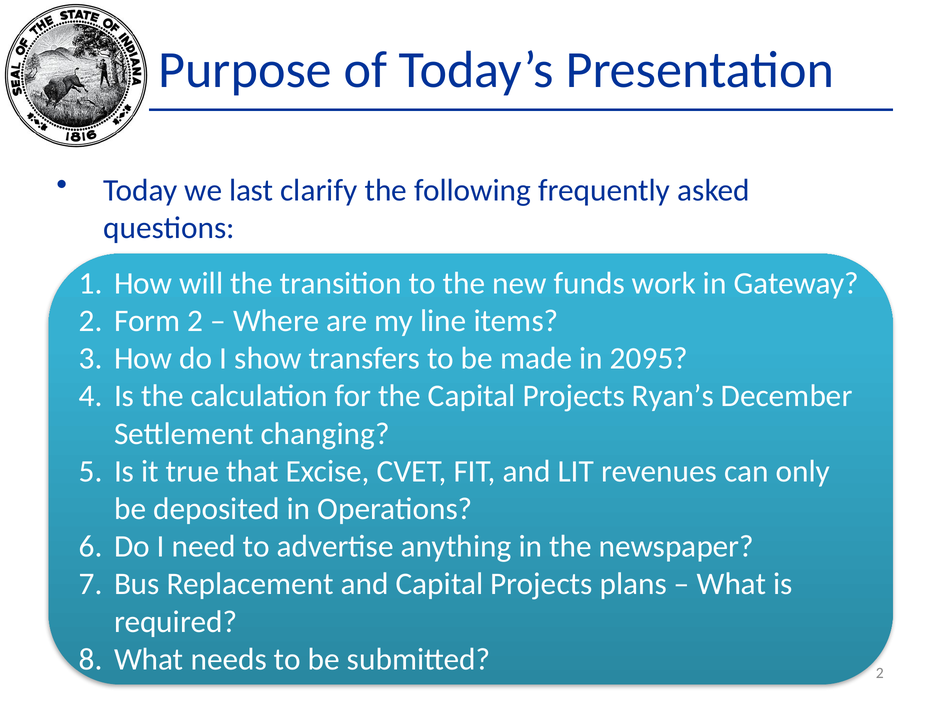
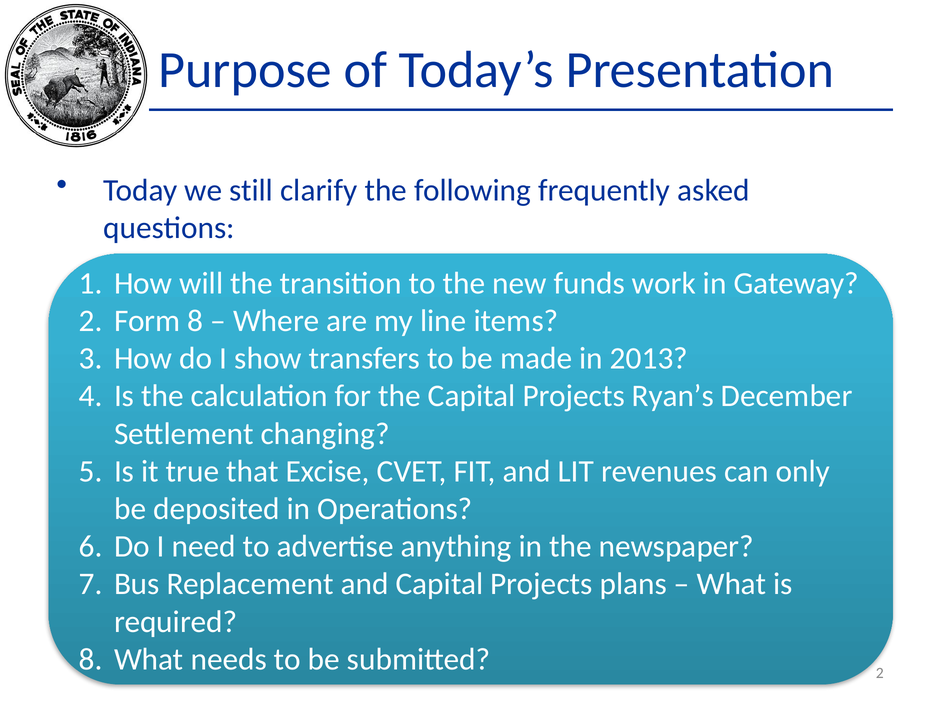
last: last -> still (251, 190)
Form 2: 2 -> 8 (195, 321)
2095: 2095 -> 2013 (649, 359)
